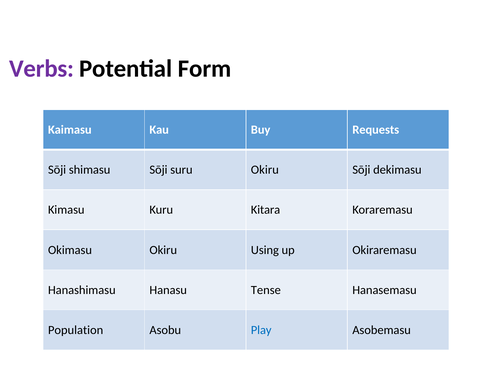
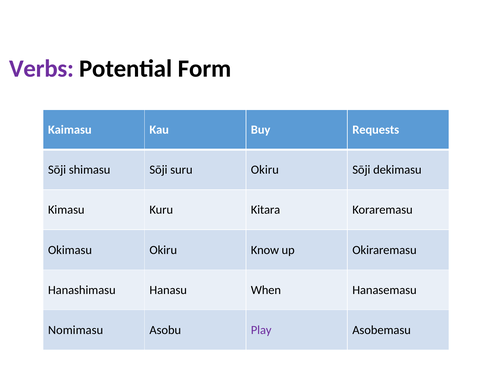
Using: Using -> Know (265, 250)
Tense: Tense -> When (266, 291)
Population: Population -> Nomimasu (76, 331)
Play colour: blue -> purple (261, 331)
